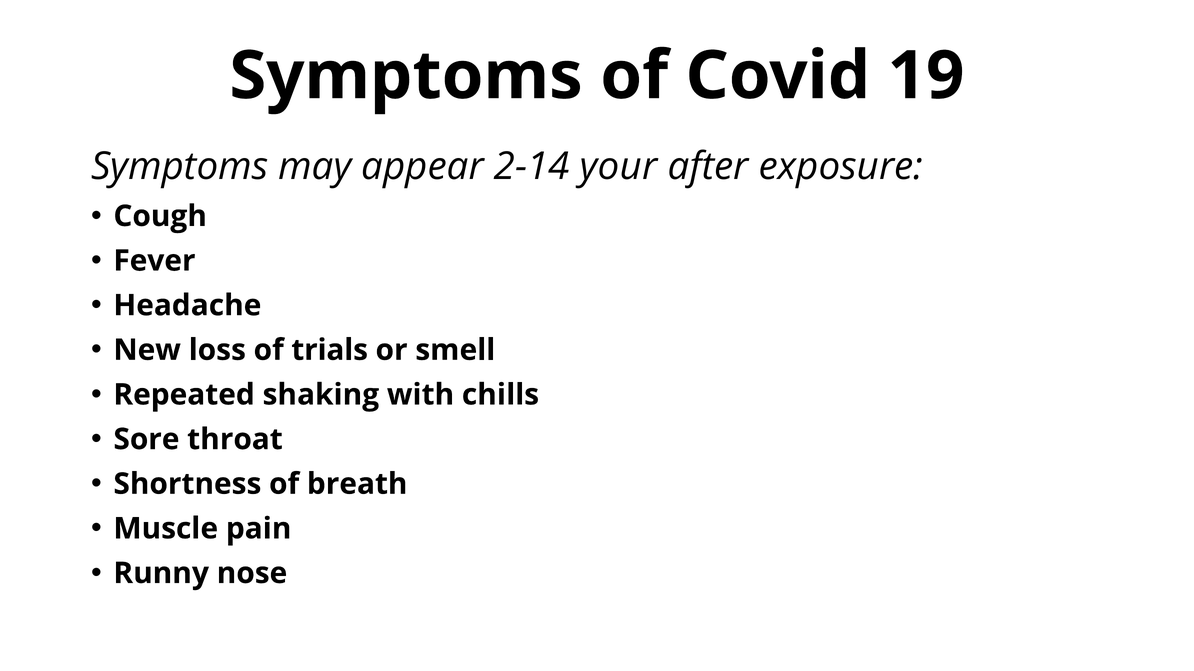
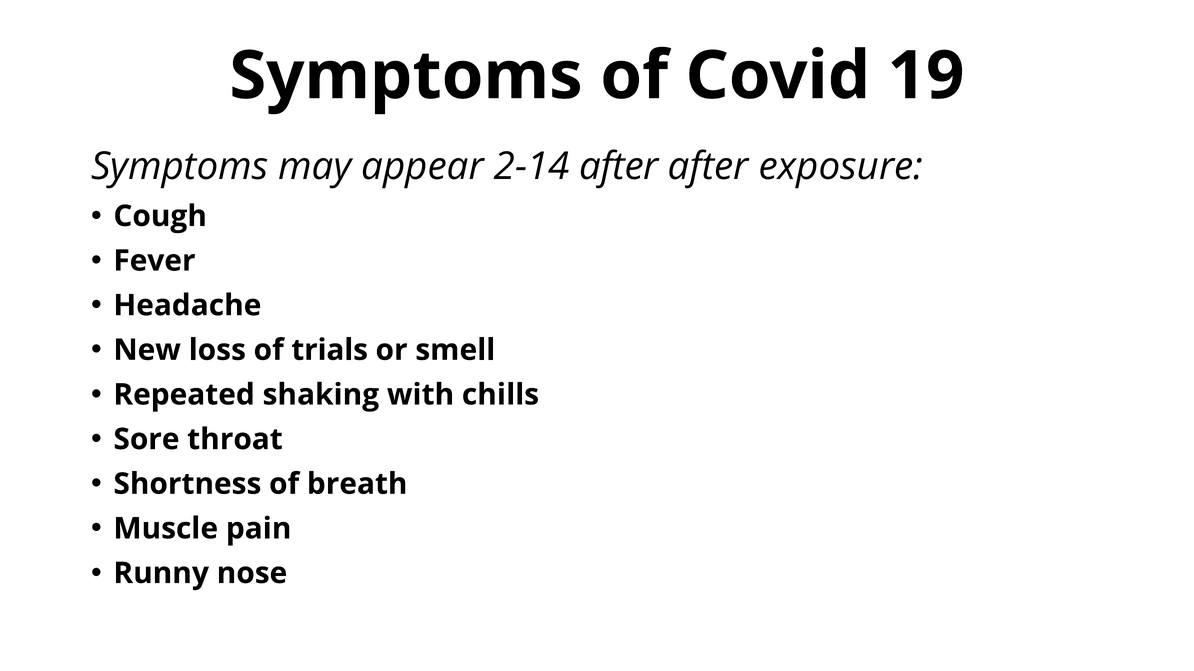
2-14 your: your -> after (619, 167)
